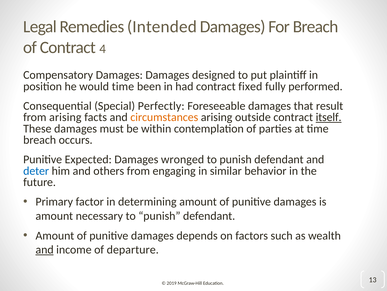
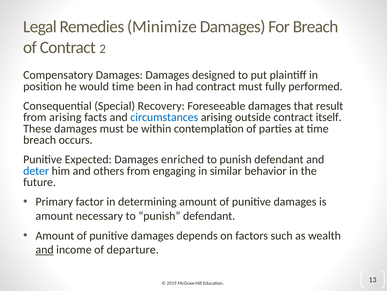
Intended: Intended -> Minimize (162, 27)
4: 4 -> 2 (103, 49)
contract fixed: fixed -> must (250, 86)
Perfectly: Perfectly -> Recovery (161, 106)
circumstances colour: orange -> blue (164, 117)
itself underline: present -> none (329, 117)
wronged: wronged -> enriched (183, 159)
